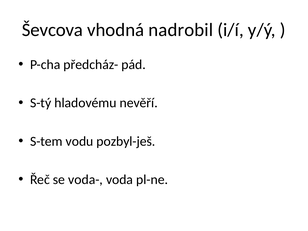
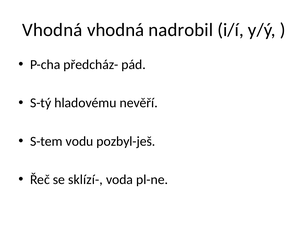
Ševcova: Ševcova -> Vhodná (52, 30)
voda-: voda- -> sklízí- (85, 180)
